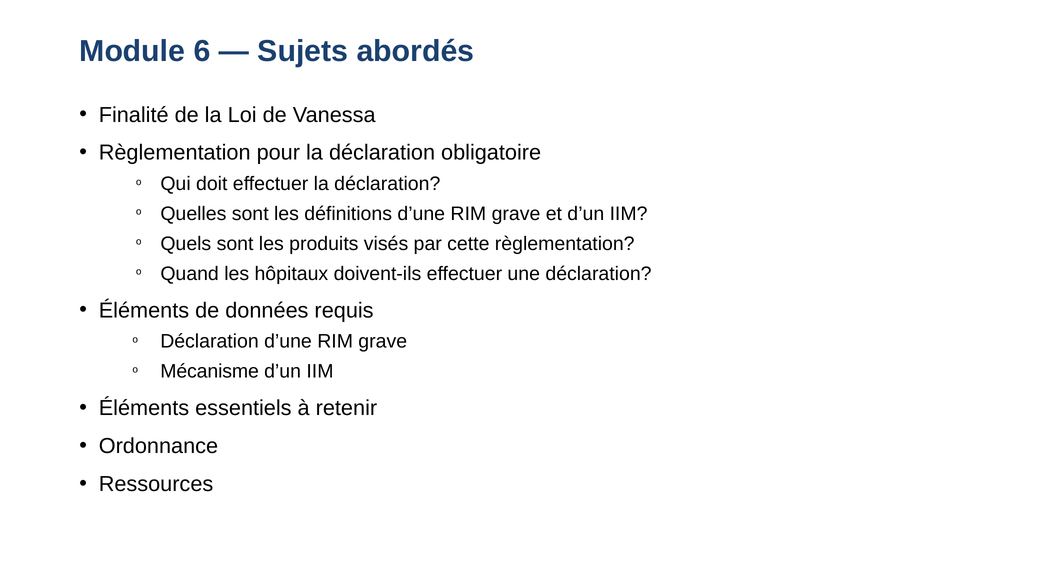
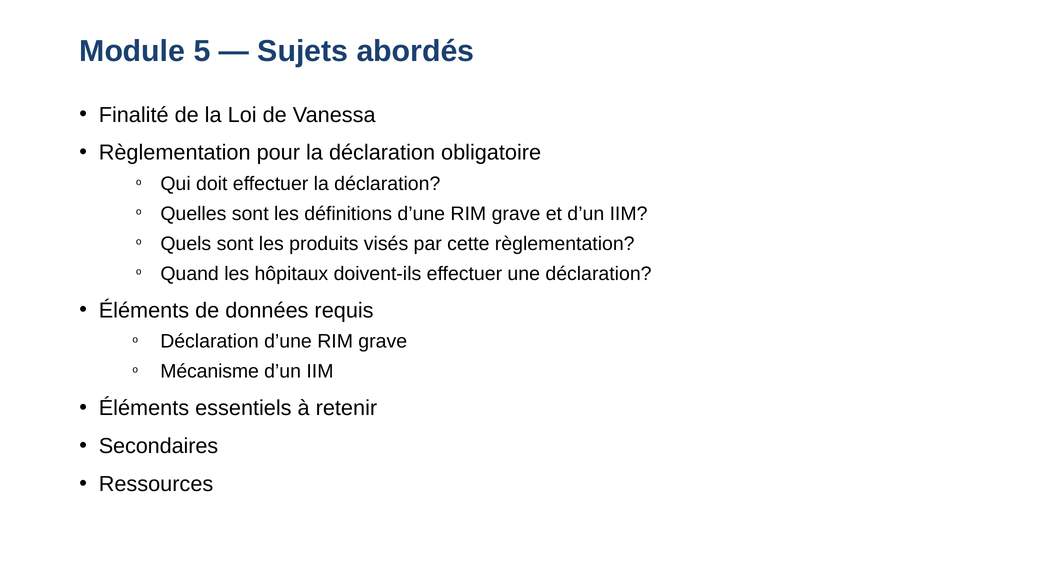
6: 6 -> 5 (202, 51)
Ordonnance: Ordonnance -> Secondaires (158, 446)
